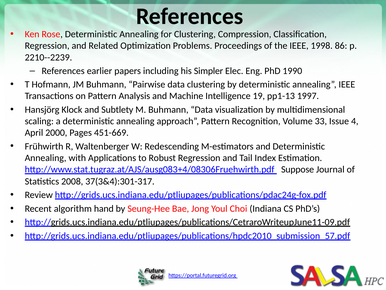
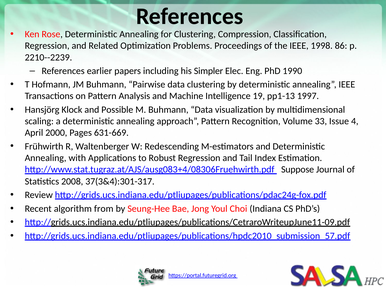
Subtlety: Subtlety -> Possible (117, 109)
451-669: 451-669 -> 631-669 (111, 133)
hand: hand -> from (104, 208)
